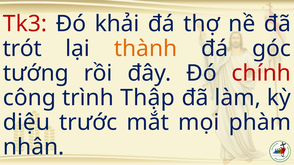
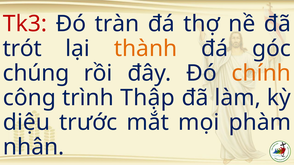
khải: khải -> tràn (117, 24)
tướng: tướng -> chúng (36, 73)
chính colour: red -> orange (261, 73)
